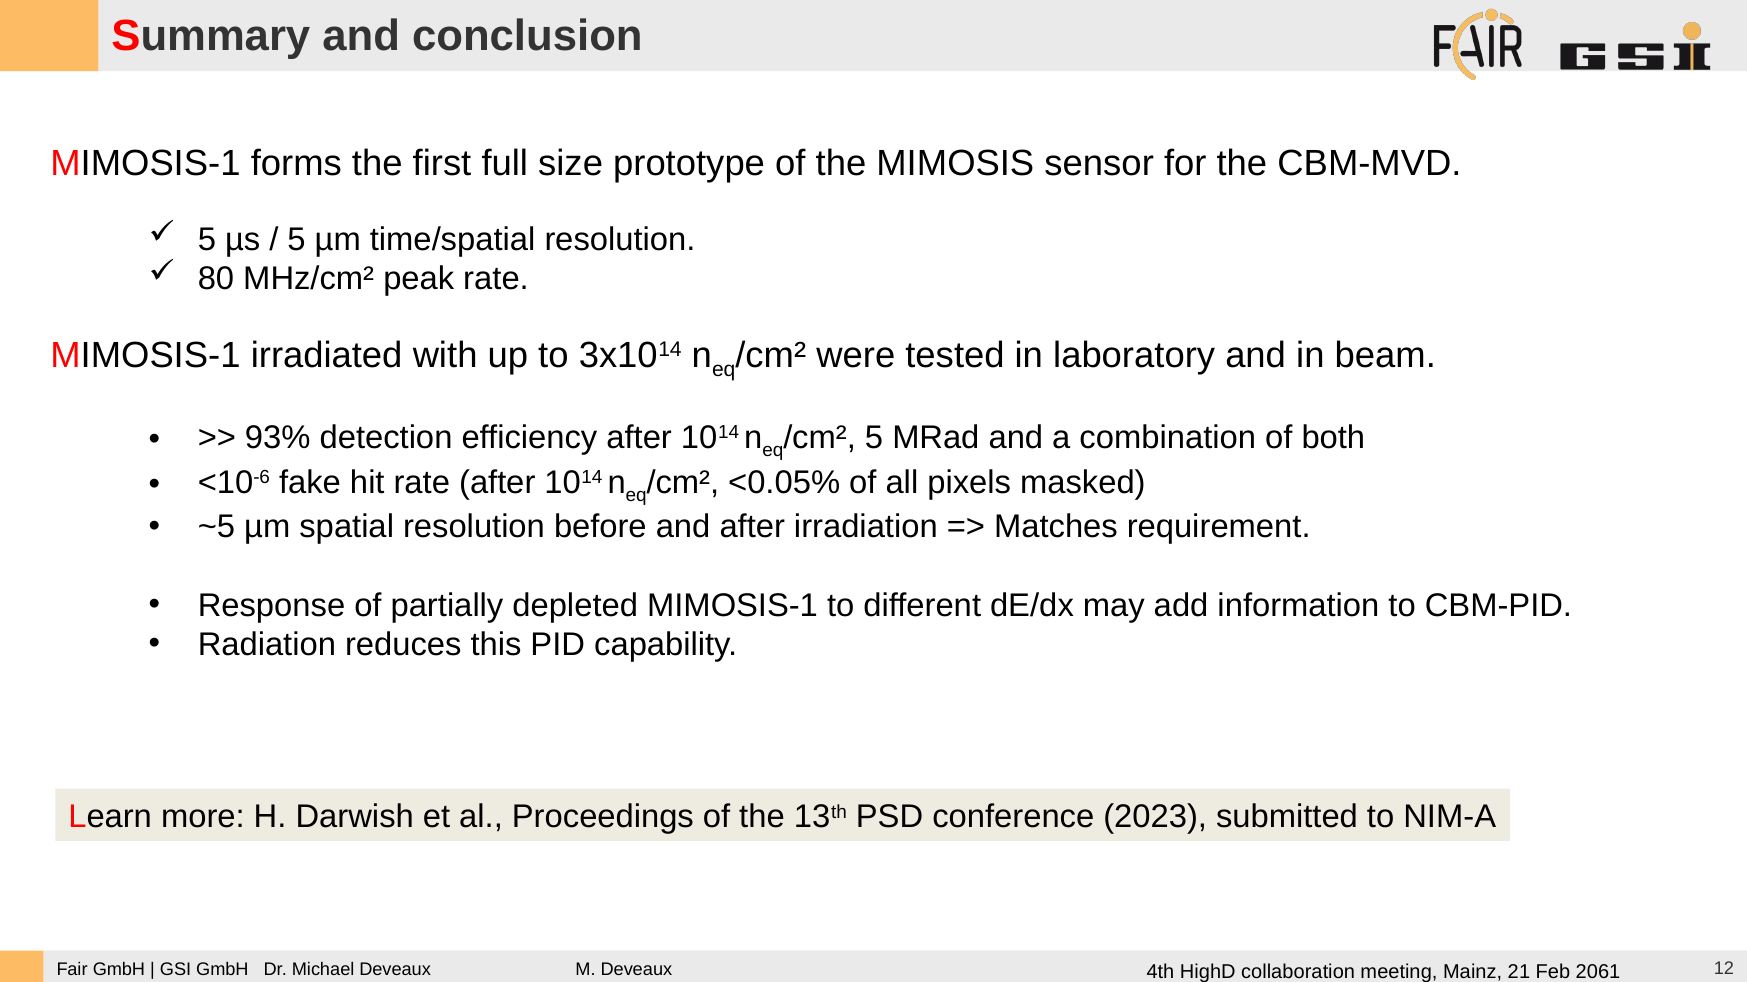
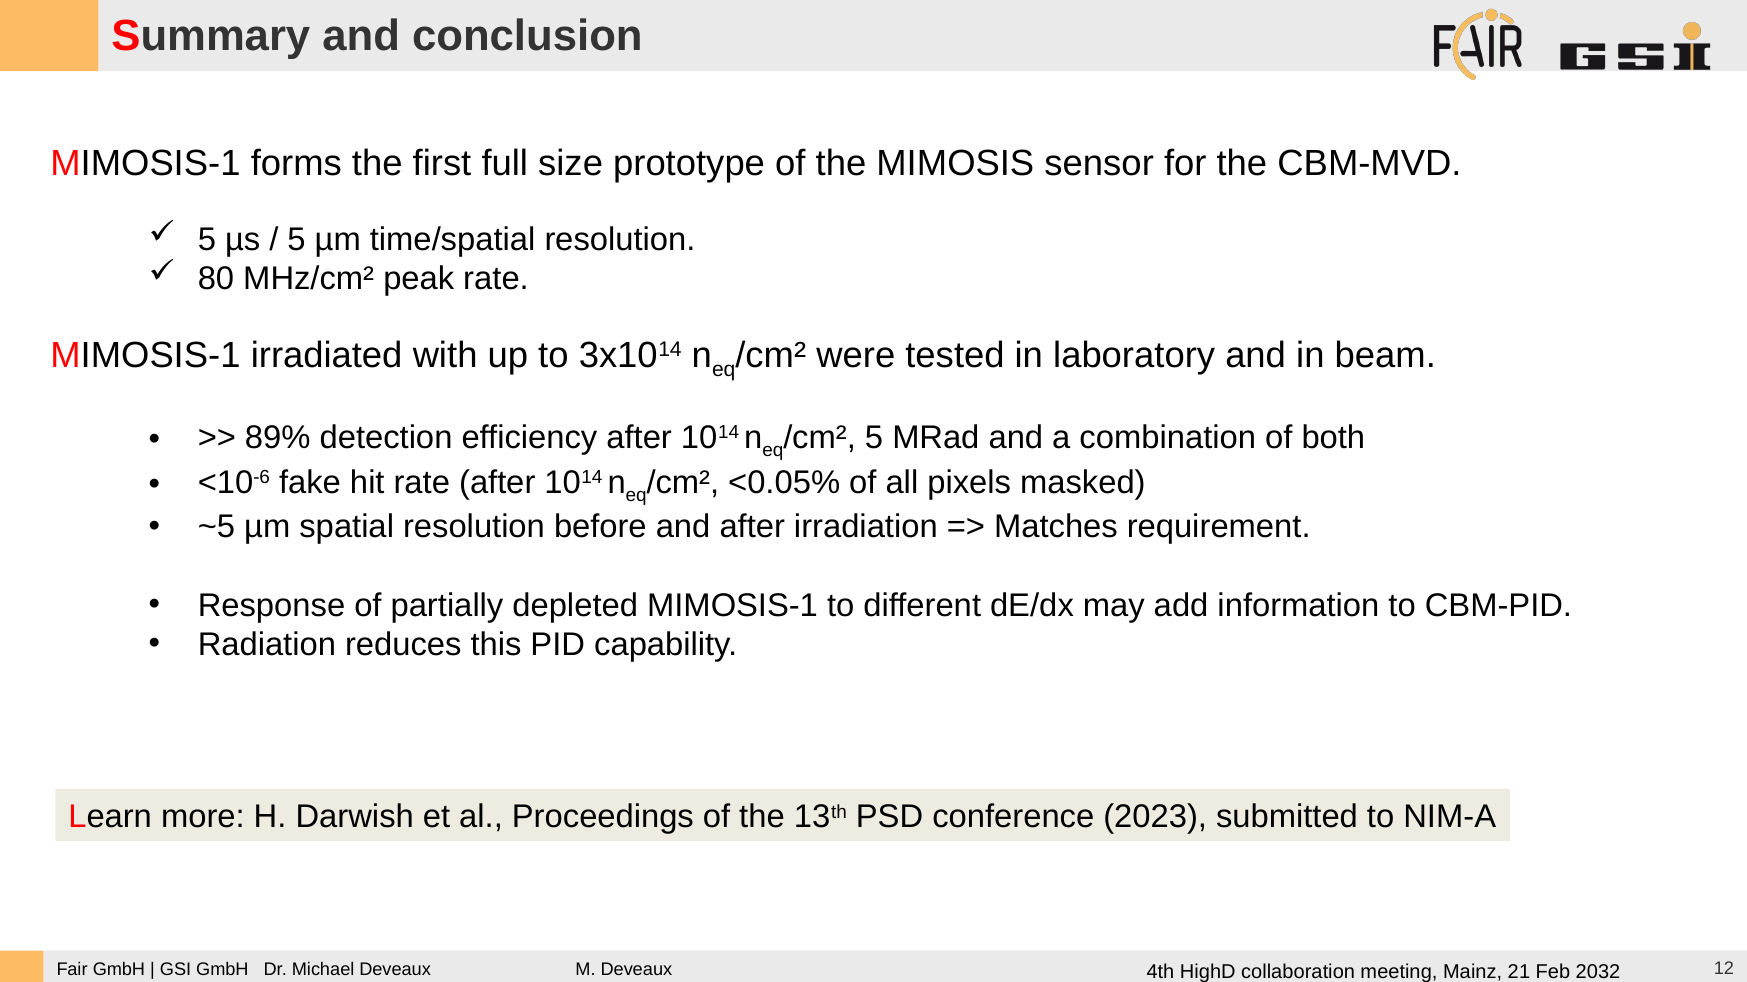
93%: 93% -> 89% (278, 438)
2061: 2061 -> 2032 (1598, 973)
